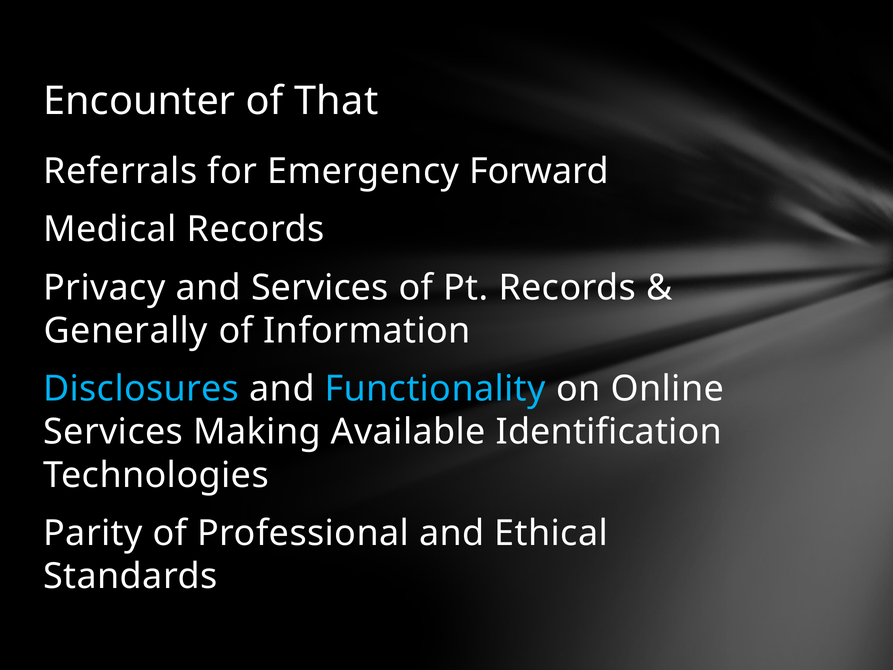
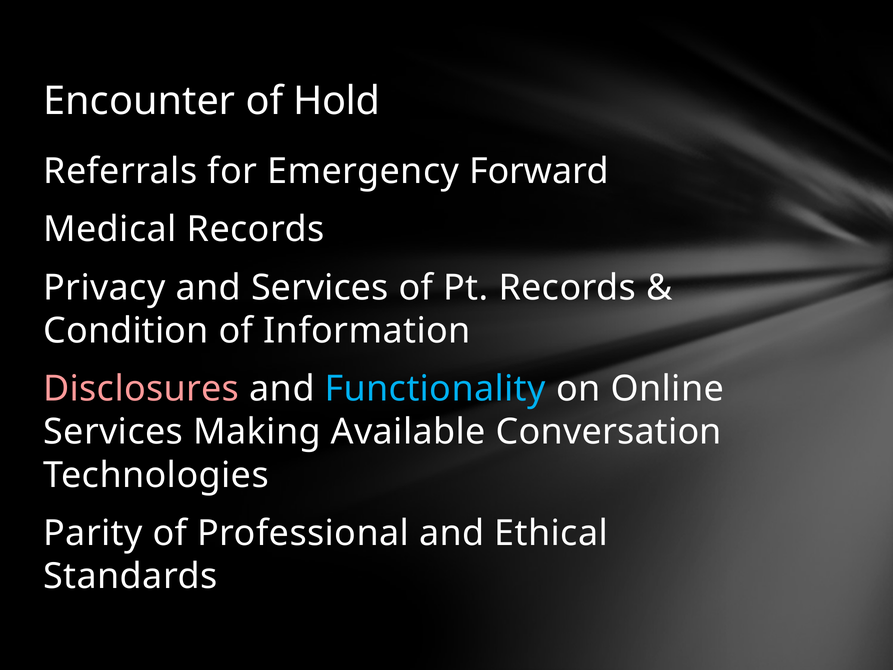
That: That -> Hold (337, 101)
Generally: Generally -> Condition (126, 331)
Disclosures colour: light blue -> pink (141, 389)
Identification: Identification -> Conversation (609, 432)
